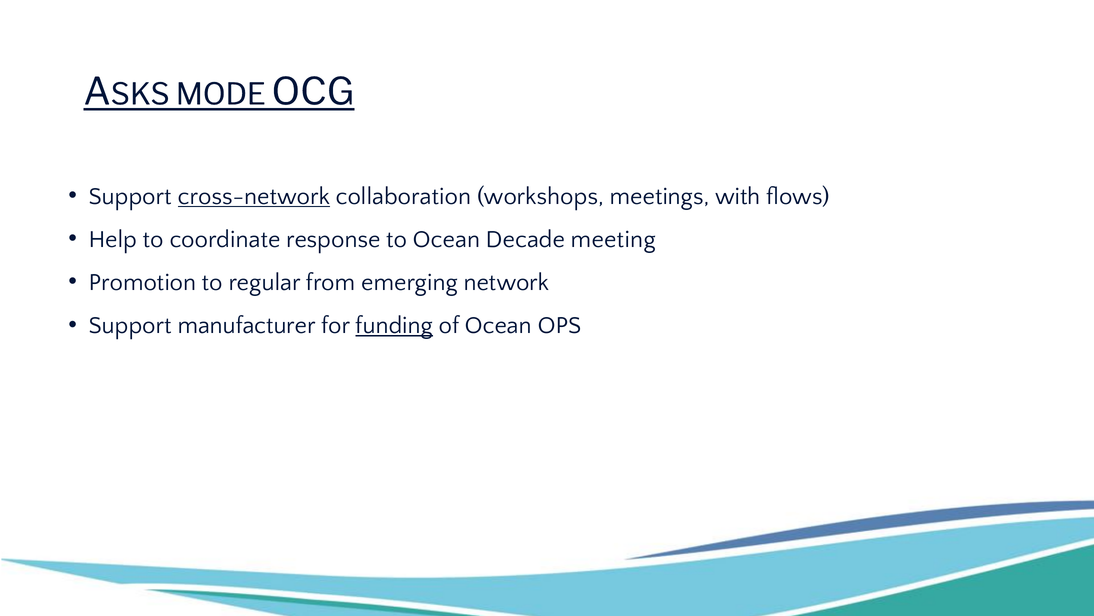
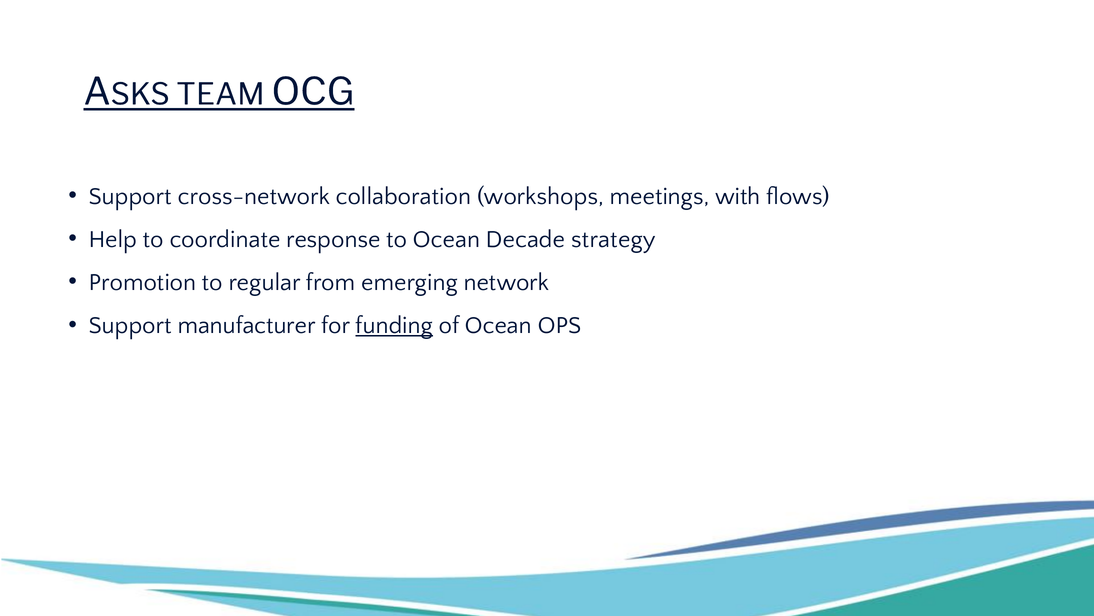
MODE: MODE -> TEAM (220, 94)
cross-network underline: present -> none (254, 196)
meeting: meeting -> strategy (613, 239)
